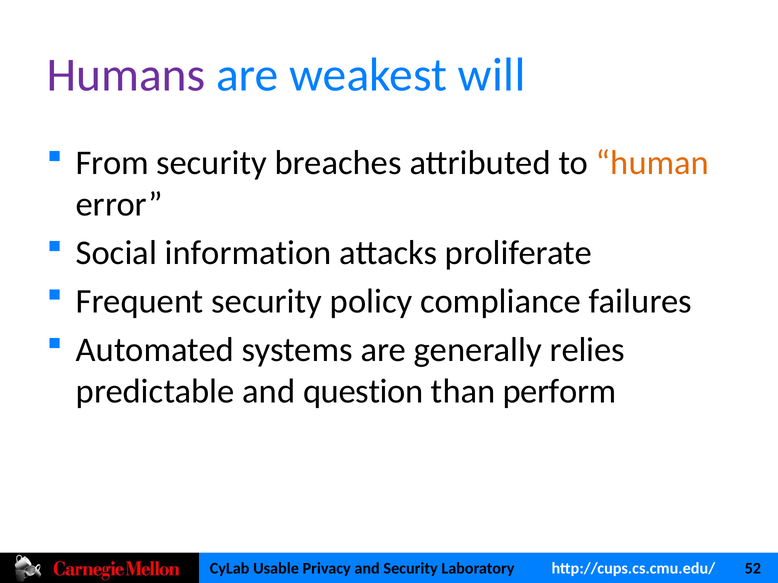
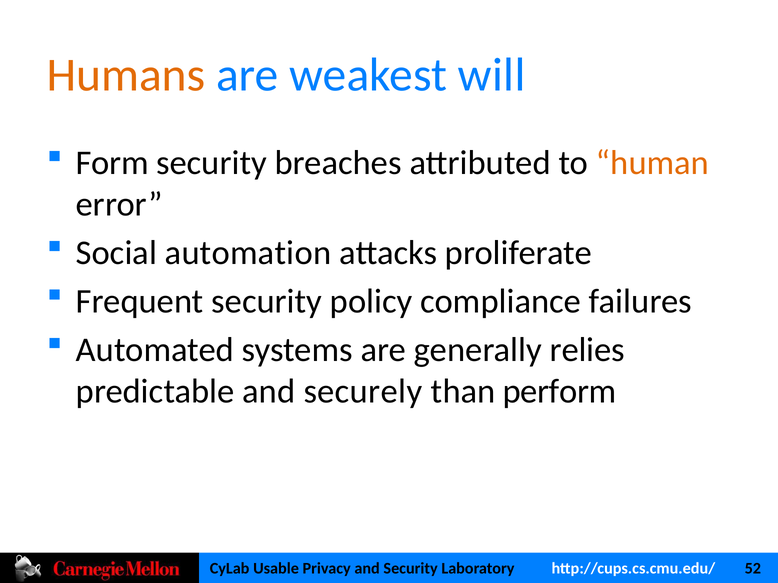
Humans colour: purple -> orange (126, 75)
From: From -> Form (112, 163)
information: information -> automation (248, 253)
question: question -> securely (363, 391)
